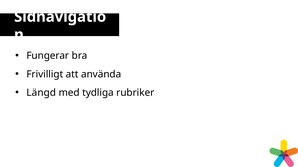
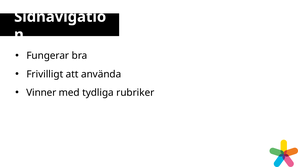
Längd: Längd -> Vinner (41, 93)
